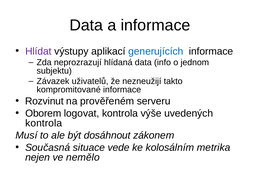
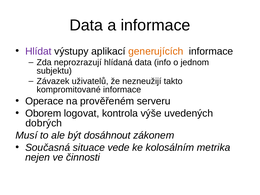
generujících colour: blue -> orange (156, 51)
Rozvinut: Rozvinut -> Operace (44, 101)
kontrola: kontrola -> dobrých (44, 123)
nemělo: nemělo -> činnosti (83, 157)
